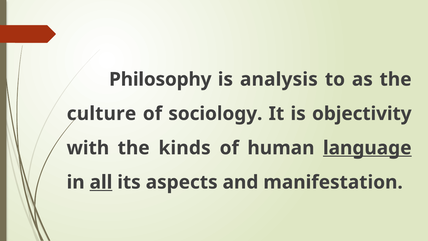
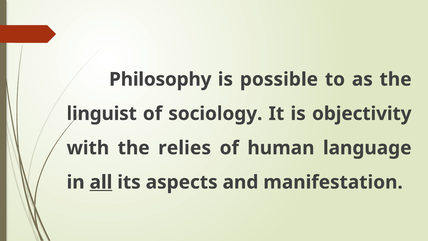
analysis: analysis -> possible (279, 79)
culture: culture -> linguist (102, 114)
kinds: kinds -> relies (185, 148)
language underline: present -> none (367, 148)
